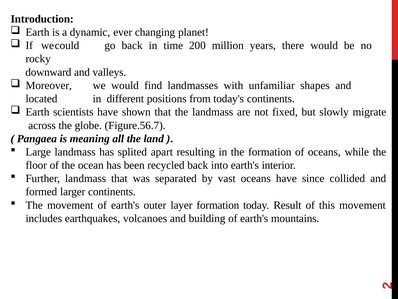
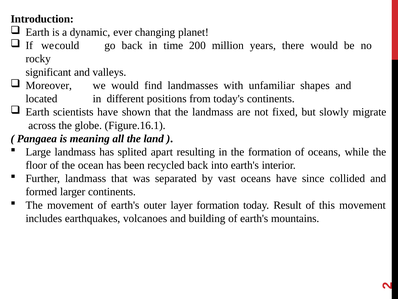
downward: downward -> significant (48, 72)
Figure.56.7: Figure.56.7 -> Figure.16.1 (135, 125)
